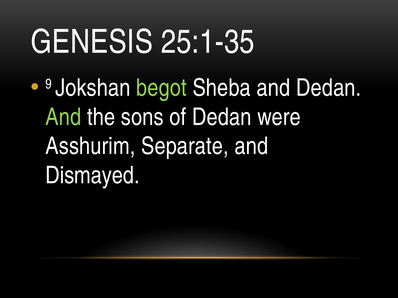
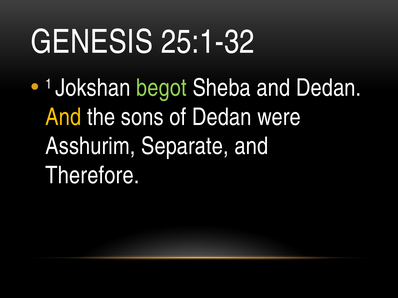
25:1-35: 25:1-35 -> 25:1-32 (208, 42)
9: 9 -> 1 (49, 84)
And colour: light green -> yellow (63, 117)
Dismayed: Dismayed -> Therefore (92, 176)
